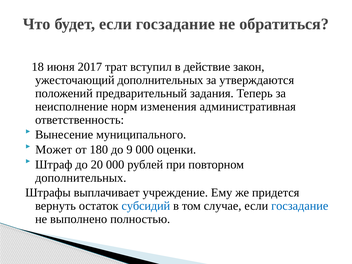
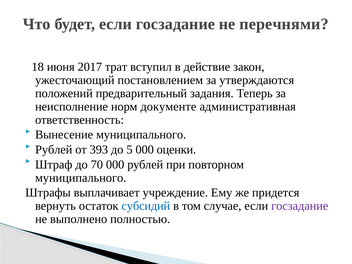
обратиться: обратиться -> перечнями (284, 24)
ужесточающий дополнительных: дополнительных -> постановлением (160, 80)
изменения: изменения -> документе (168, 107)
Может: Может -> Рублей (54, 150)
180: 180 -> 393 (99, 150)
9: 9 -> 5 (129, 150)
20: 20 -> 70 (97, 165)
дополнительных: дополнительных -> муниципального (81, 178)
госзадание colour: blue -> purple (300, 206)
